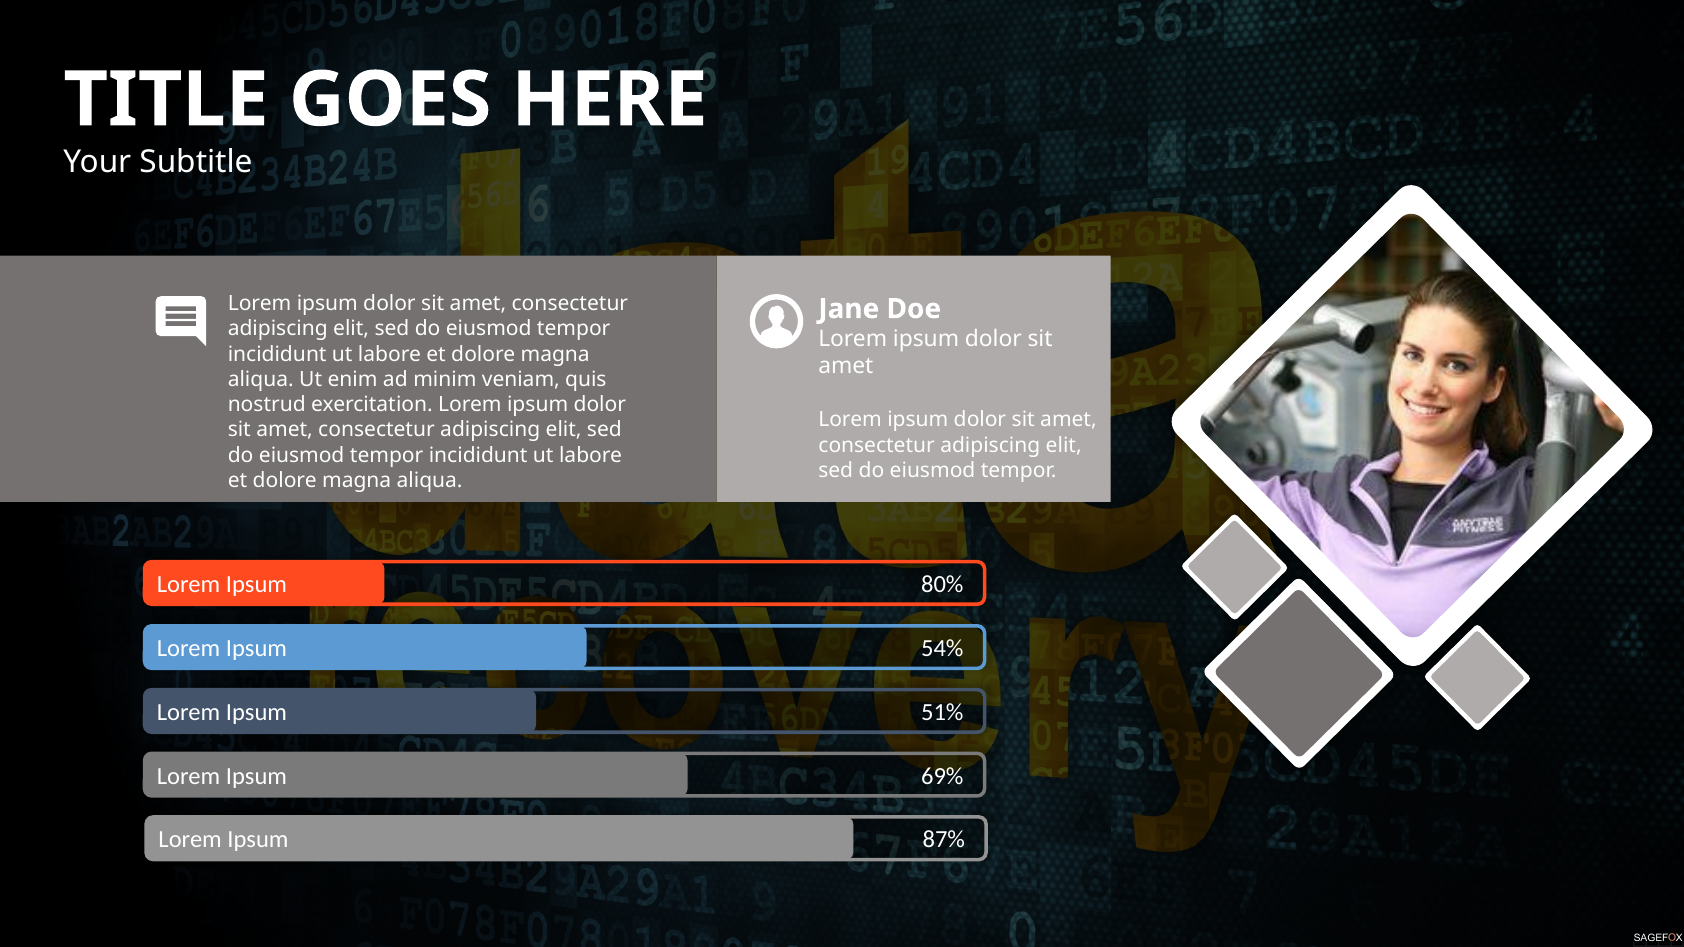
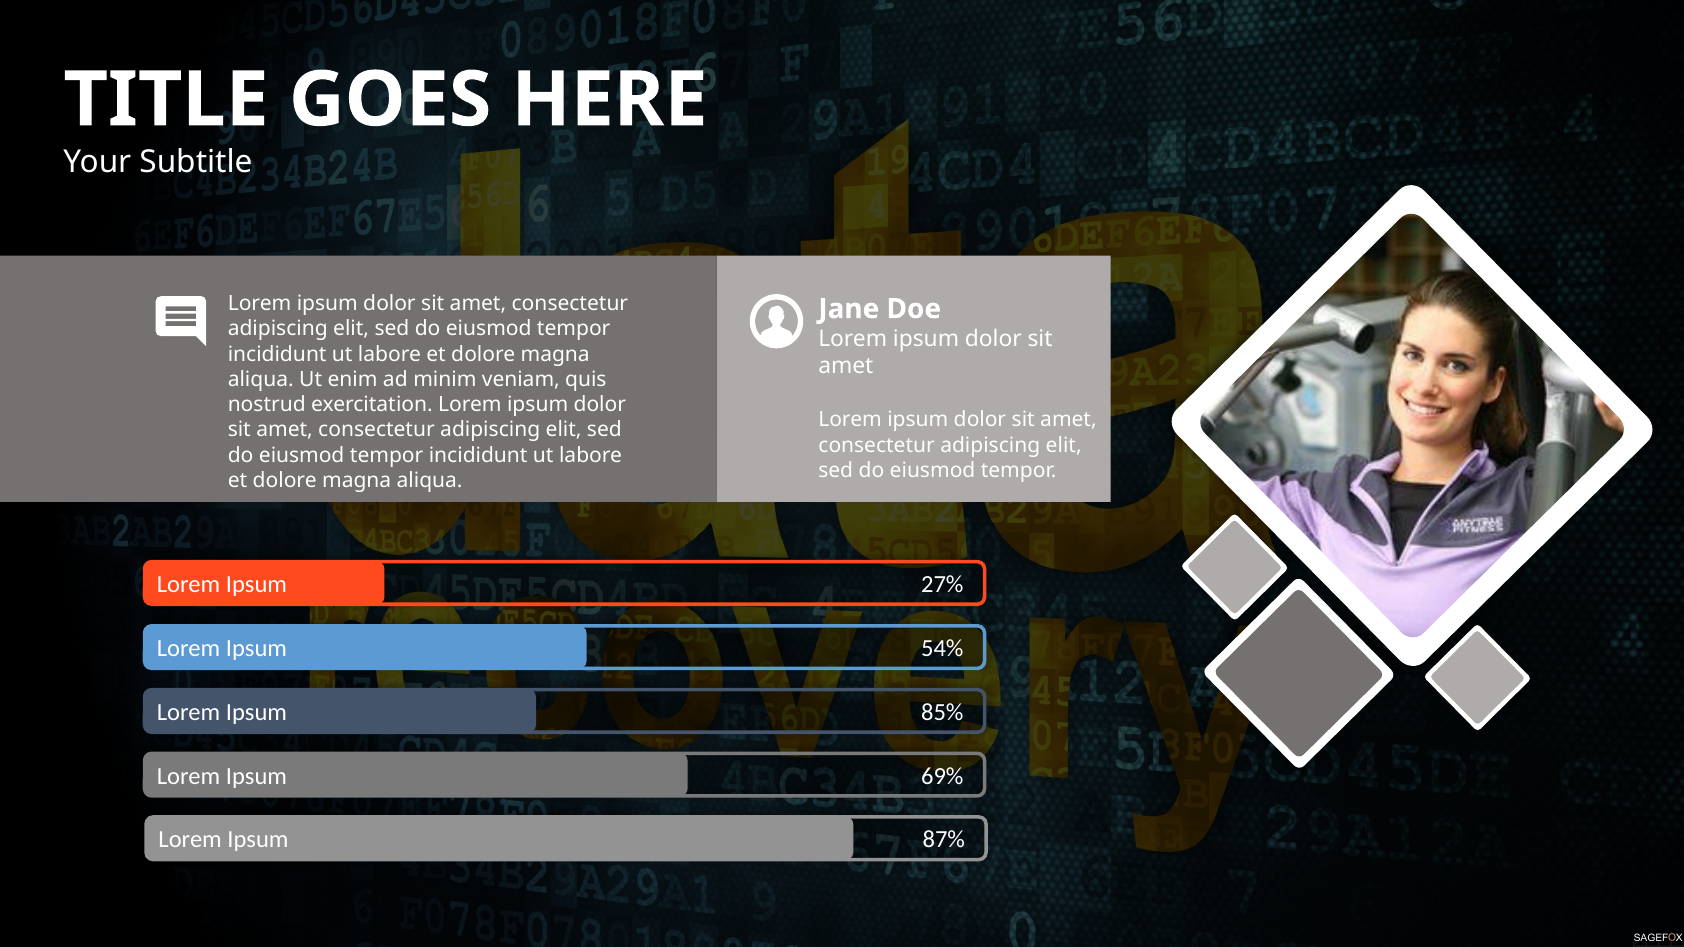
80%: 80% -> 27% (942, 584)
51%: 51% -> 85% (942, 712)
